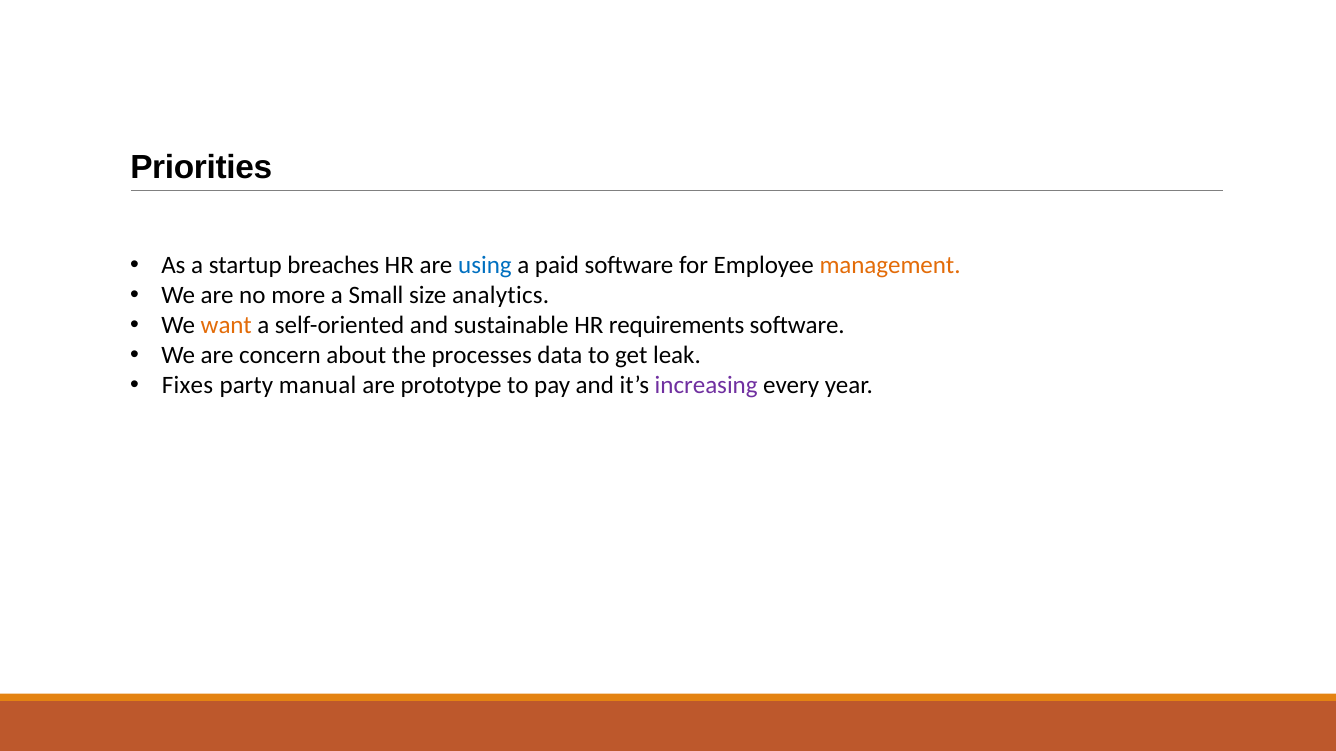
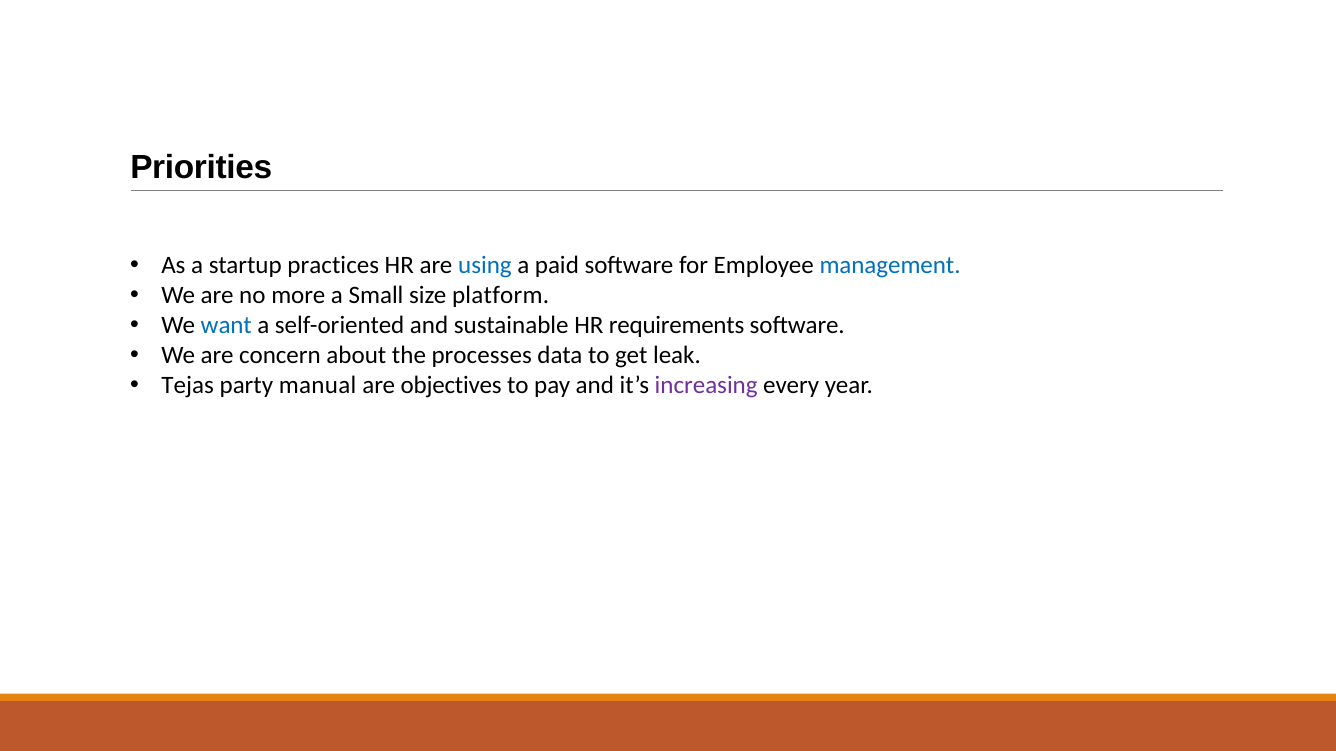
breaches: breaches -> practices (333, 265)
management colour: orange -> blue (890, 265)
analytics: analytics -> platform (501, 296)
want colour: orange -> blue (226, 326)
Fixes: Fixes -> Tejas (188, 386)
prototype: prototype -> objectives (451, 386)
